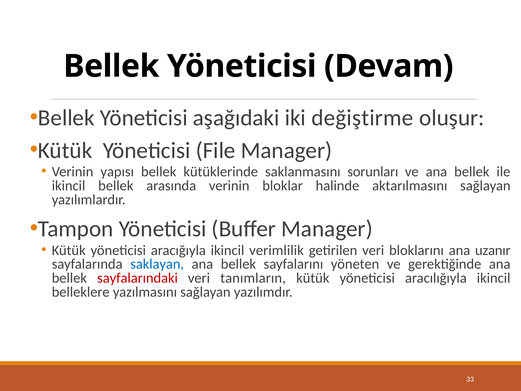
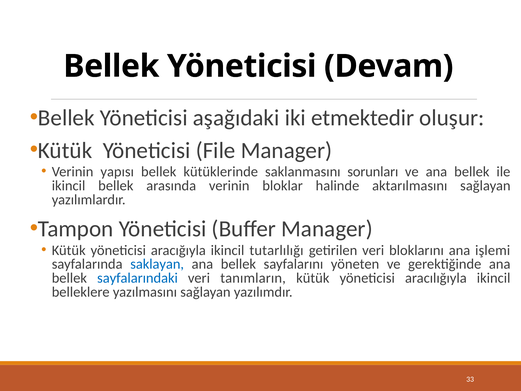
değiştirme: değiştirme -> etmektedir (363, 118)
verimlilik: verimlilik -> tutarlılığı (277, 250)
uzanır: uzanır -> işlemi (493, 250)
sayfalarındaki colour: red -> blue (138, 278)
